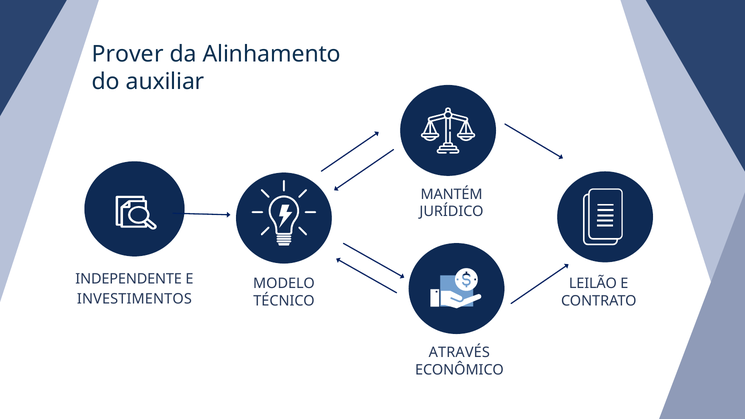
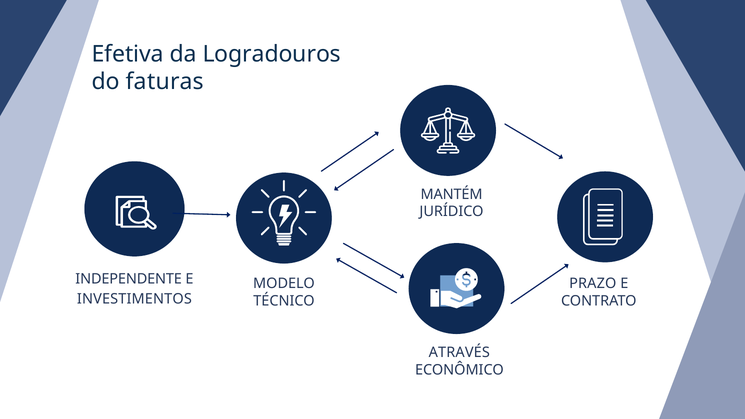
Prover: Prover -> Efetiva (128, 54)
Alinhamento: Alinhamento -> Logradouros (272, 54)
auxiliar: auxiliar -> faturas (165, 82)
LEILÃO: LEILÃO -> PRAZO (593, 284)
